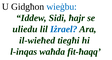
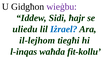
wieġbu colour: blue -> purple (62, 7)
il-wieħed: il-wieħed -> il-lejhom (37, 41)
fit-ħaqq: fit-ħaqq -> fit-kollu (84, 52)
